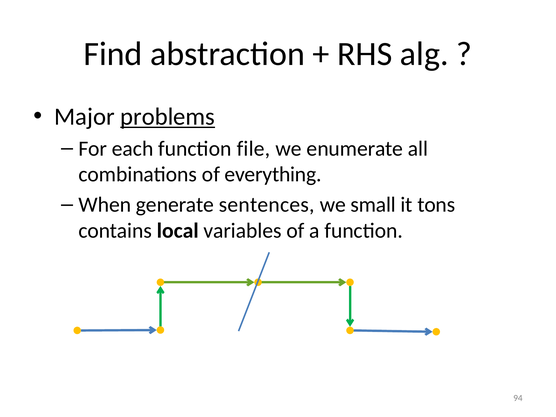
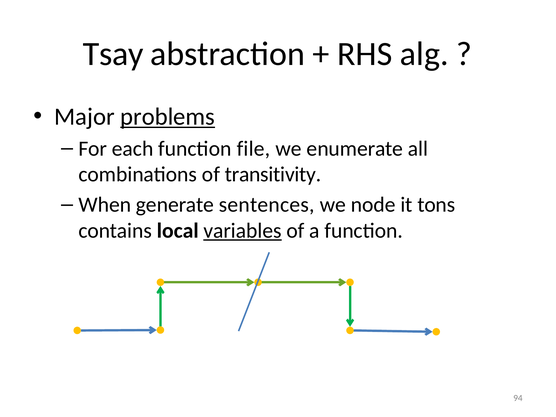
Find: Find -> Tsay (113, 54)
everything: everything -> transitivity (273, 175)
small: small -> node (373, 205)
variables underline: none -> present (243, 231)
